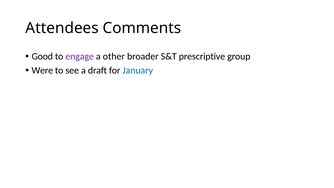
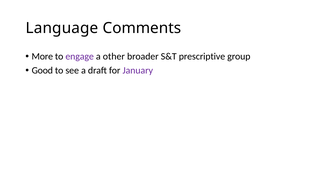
Attendees: Attendees -> Language (62, 28)
Good: Good -> More (42, 56)
Were: Were -> Good (42, 70)
January colour: blue -> purple (138, 70)
